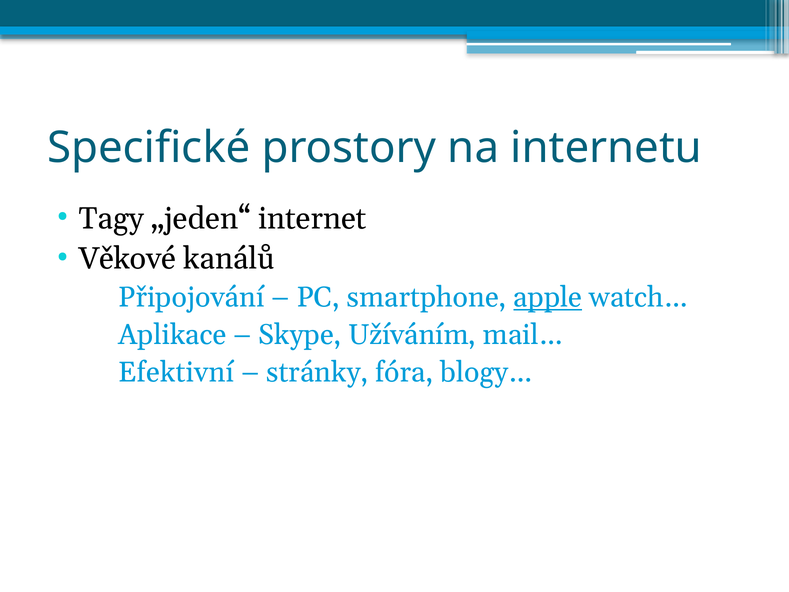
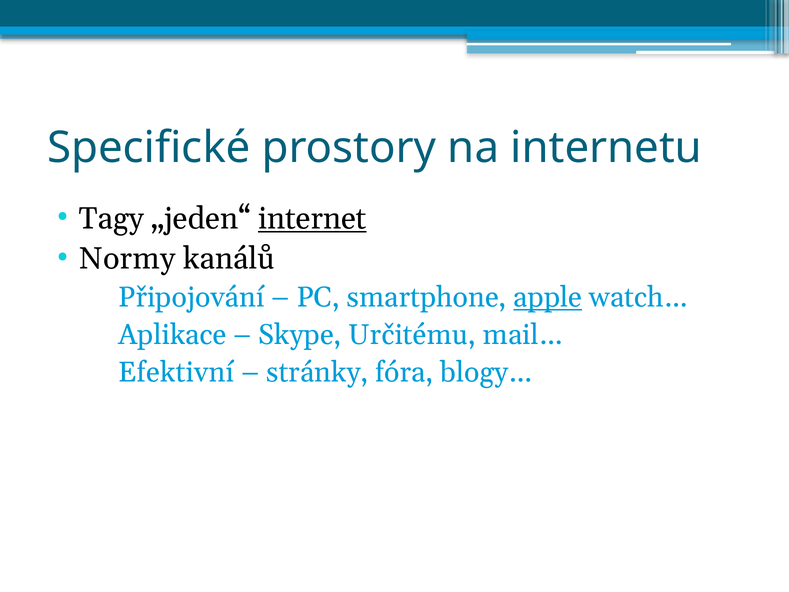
internet underline: none -> present (312, 219)
Věkové: Věkové -> Normy (127, 259)
Užíváním: Užíváním -> Určitému (412, 335)
